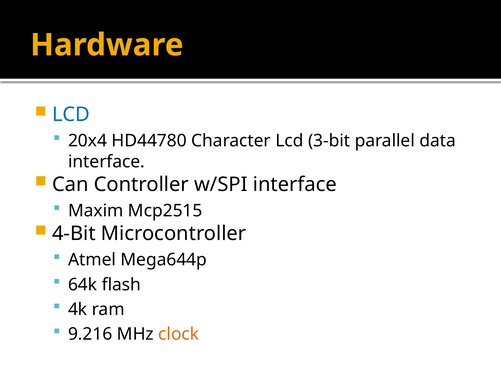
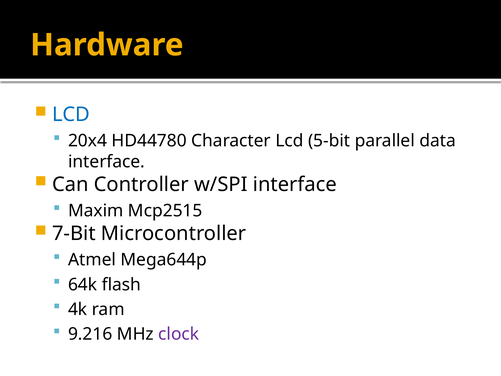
3-bit: 3-bit -> 5-bit (329, 141)
4-Bit: 4-Bit -> 7-Bit (74, 233)
clock colour: orange -> purple (179, 334)
